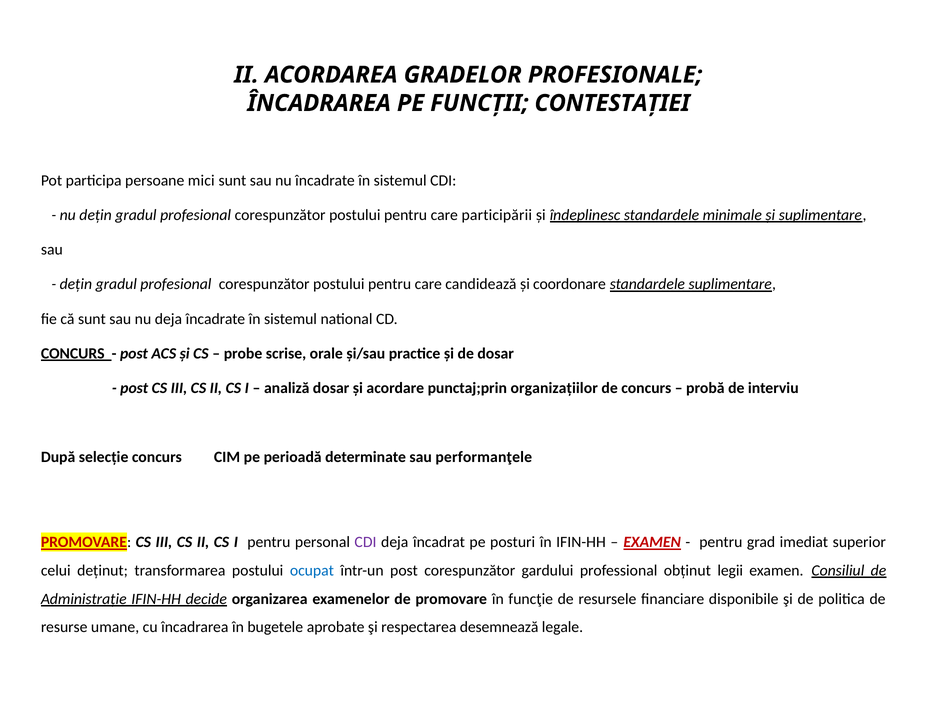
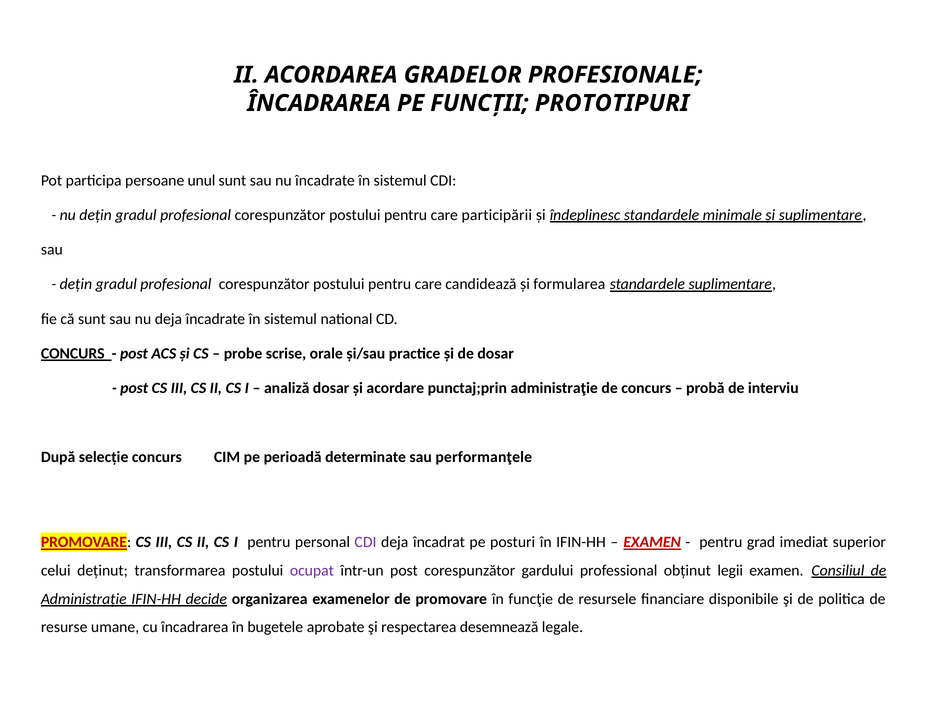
CONTESTAȚIEI: CONTESTAȚIEI -> PROTOTIPURI (612, 103)
mici: mici -> unul (201, 180)
coordonare: coordonare -> formularea (569, 284)
organizațiilor: organizațiilor -> administraţie (554, 388)
ocupat colour: blue -> purple (312, 570)
